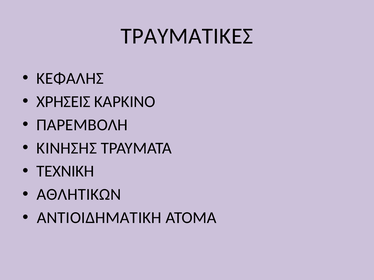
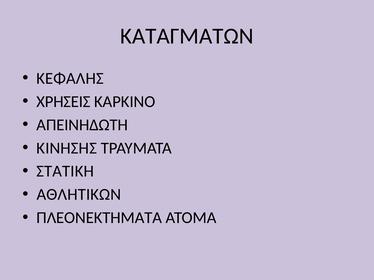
ΤΡΑΥΜΑΤΙΚΕΣ: ΤΡΑΥΜΑΤΙΚΕΣ -> ΚΑΤΑΓΜΑΤΩΝ (187, 36)
ΠΑΡΕΜΒΟΛΗ: ΠΑΡΕΜΒΟΛΗ -> ΑΠΕΙΝΗΔΩΤΗ (82, 125)
ΤΕΧΝΙΚΗ: ΤΕΧΝΙΚΗ -> ΣΤΑΤΙΚΗ (65, 172)
ΑΝΤΙΟΙΔΗΜΑΤΙΚΗ: ΑΝΤΙΟΙΔΗΜΑΤΙΚΗ -> ΠΛΕΟΝΕΚΤΗΜΑΤΑ (99, 218)
